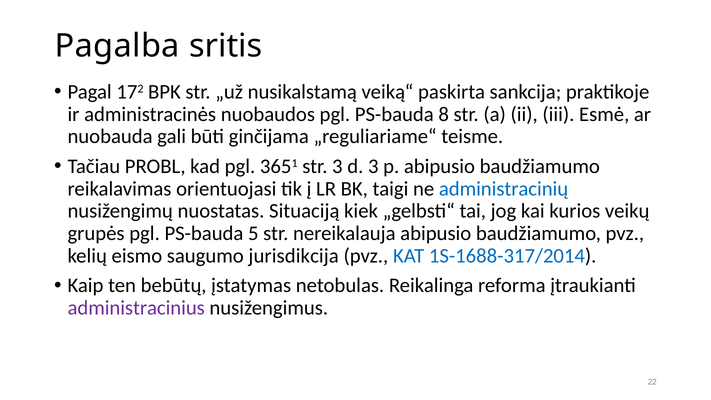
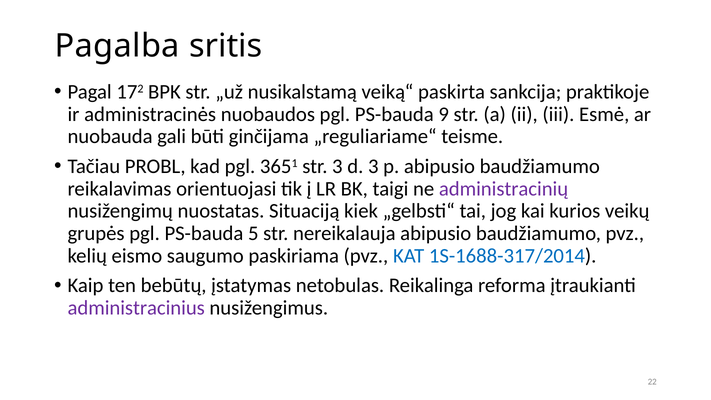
8: 8 -> 9 (444, 114)
administracinių colour: blue -> purple (504, 189)
jurisdikcija: jurisdikcija -> paskiriama (294, 256)
